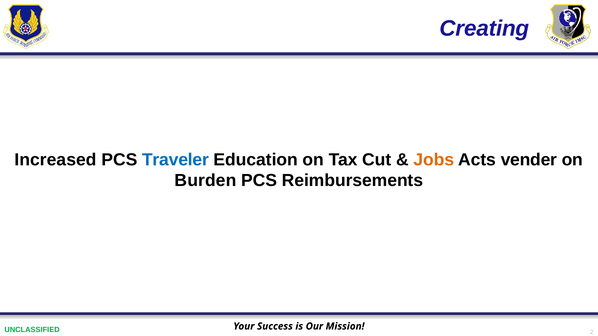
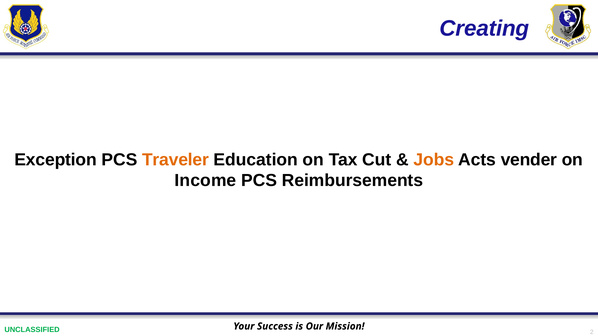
Increased: Increased -> Exception (56, 160)
Traveler colour: blue -> orange (176, 160)
Burden: Burden -> Income (206, 181)
